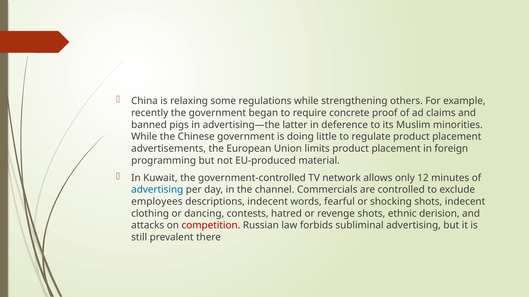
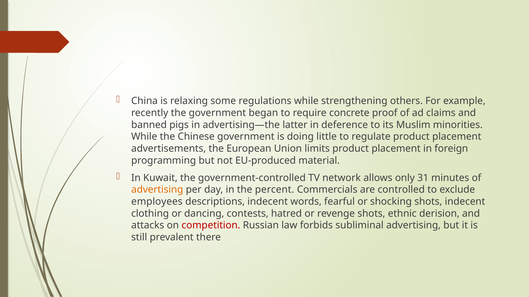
12: 12 -> 31 (423, 178)
advertising colour: blue -> orange (157, 190)
channel: channel -> percent (275, 190)
